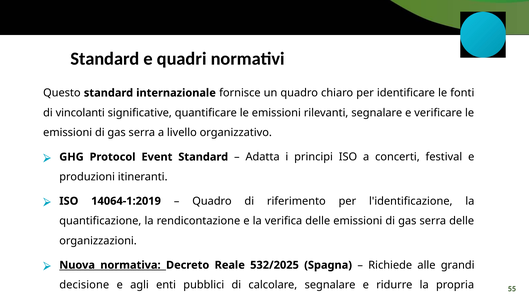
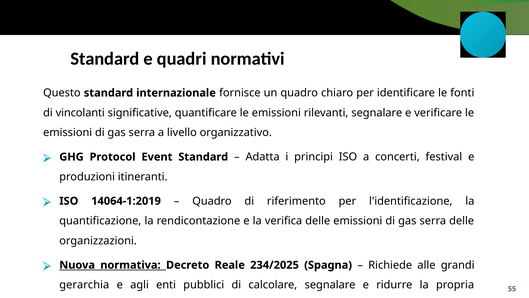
532/2025: 532/2025 -> 234/2025 (275, 265)
decisione: decisione -> gerarchia (84, 285)
